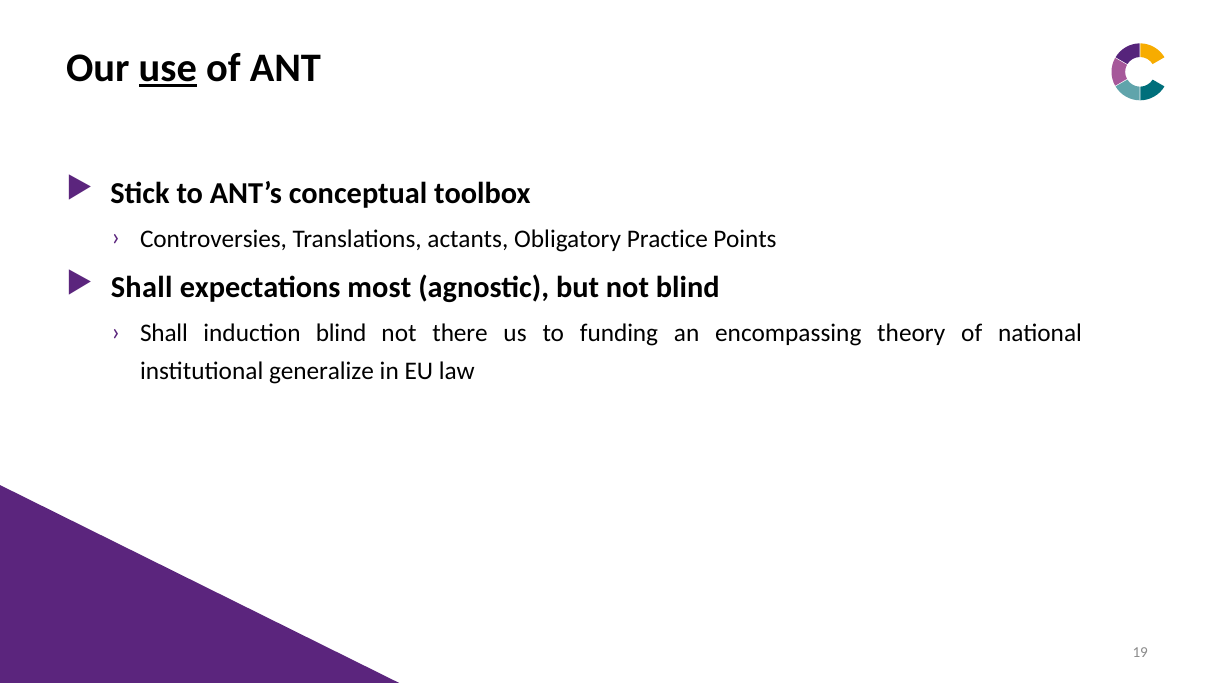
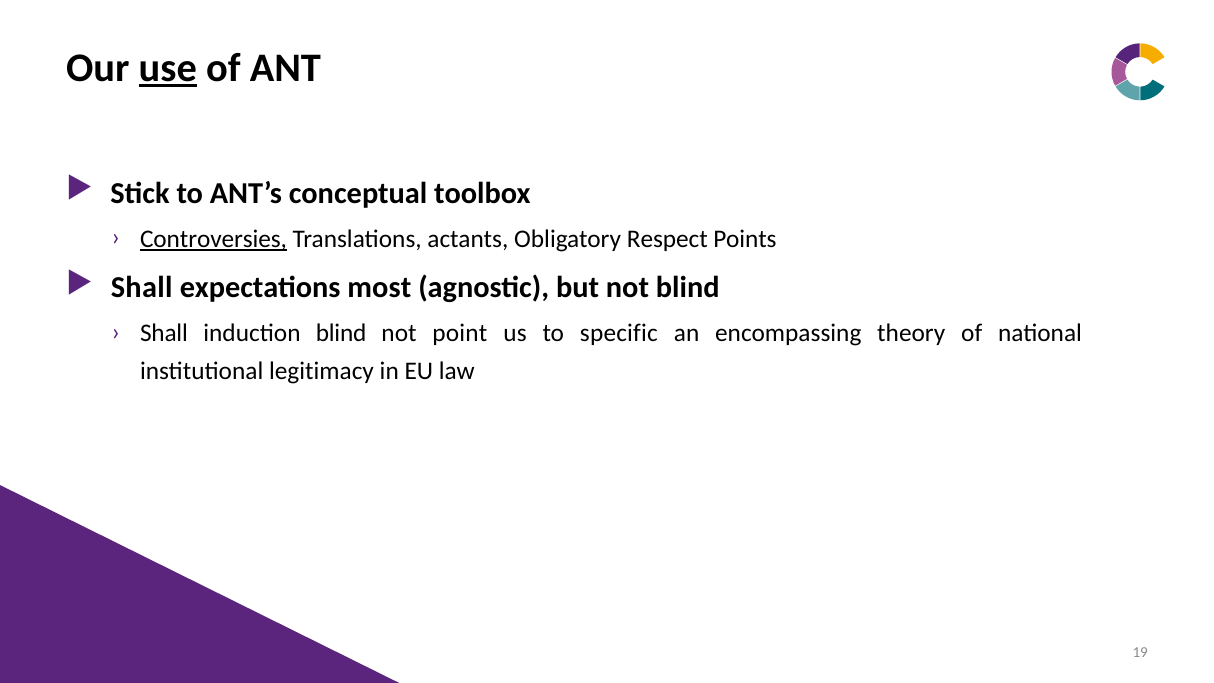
Controversies underline: none -> present (214, 239)
Practice: Practice -> Respect (667, 239)
there: there -> point (460, 334)
funding: funding -> specific (619, 334)
generalize: generalize -> legitimacy (321, 371)
